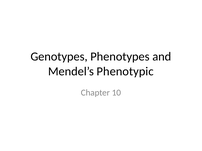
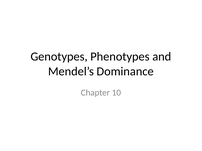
Phenotypic: Phenotypic -> Dominance (125, 72)
